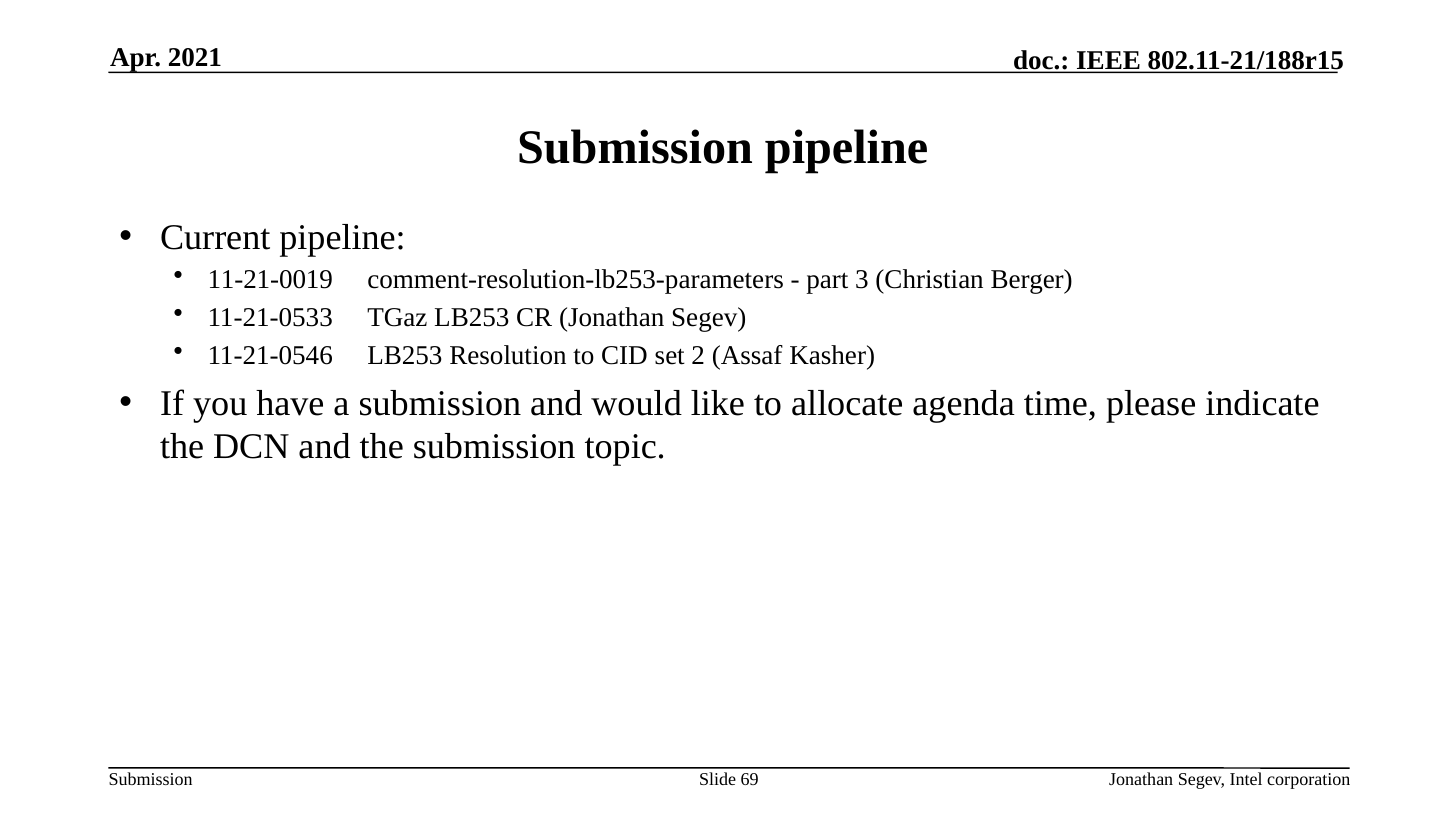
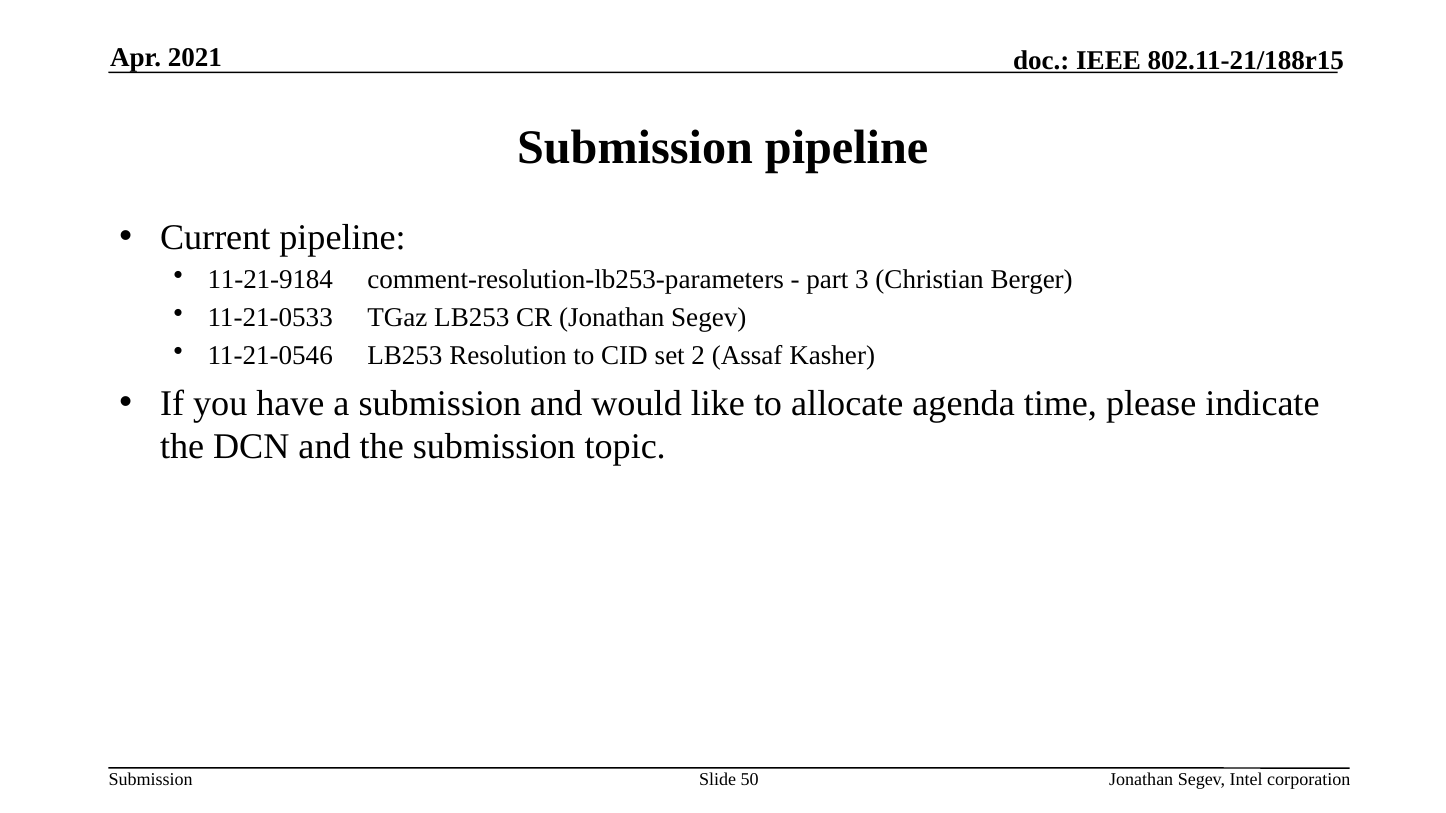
11-21-0019: 11-21-0019 -> 11-21-9184 (270, 280)
69: 69 -> 50 (750, 780)
